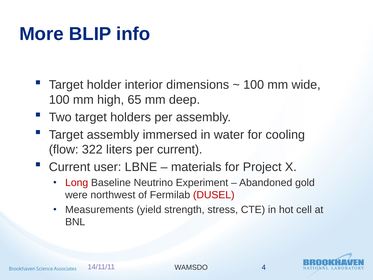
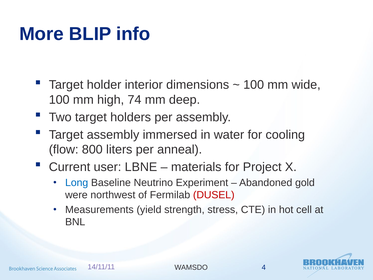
65: 65 -> 74 (134, 100)
322: 322 -> 800 (92, 149)
per current: current -> anneal (180, 149)
Long colour: red -> blue (77, 182)
